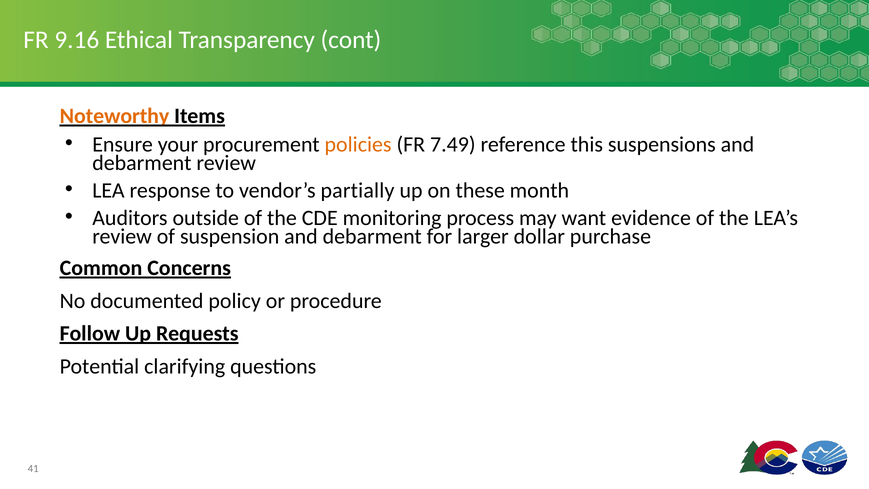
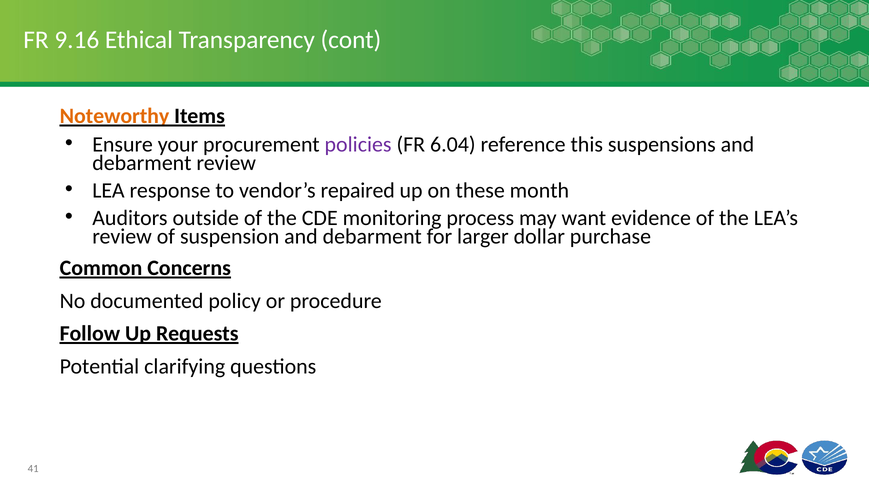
policies colour: orange -> purple (358, 145)
7.49: 7.49 -> 6.04 (453, 145)
partially: partially -> repaired (358, 190)
